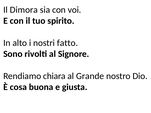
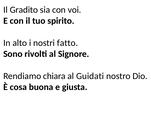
Dimora: Dimora -> Gradito (24, 10)
Grande: Grande -> Guidati (90, 76)
